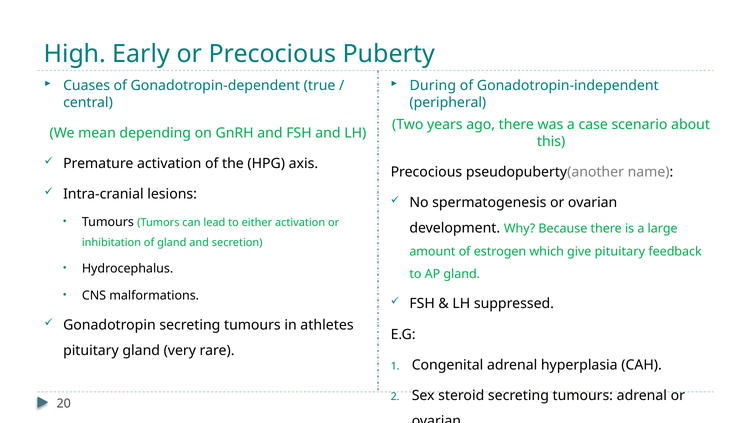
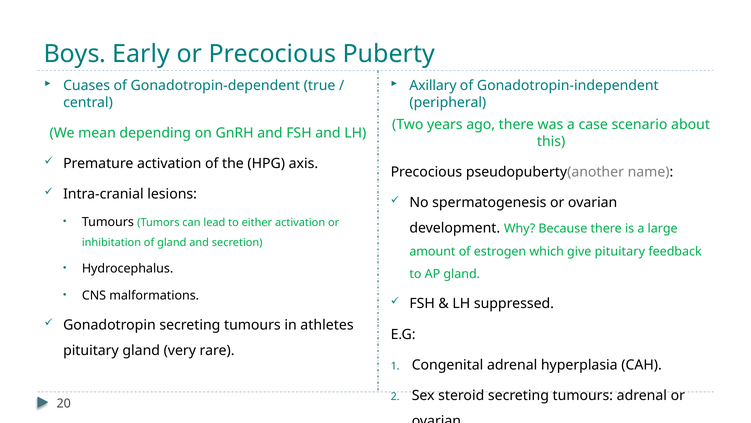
High: High -> Boys (75, 54)
During: During -> Axillary (433, 85)
